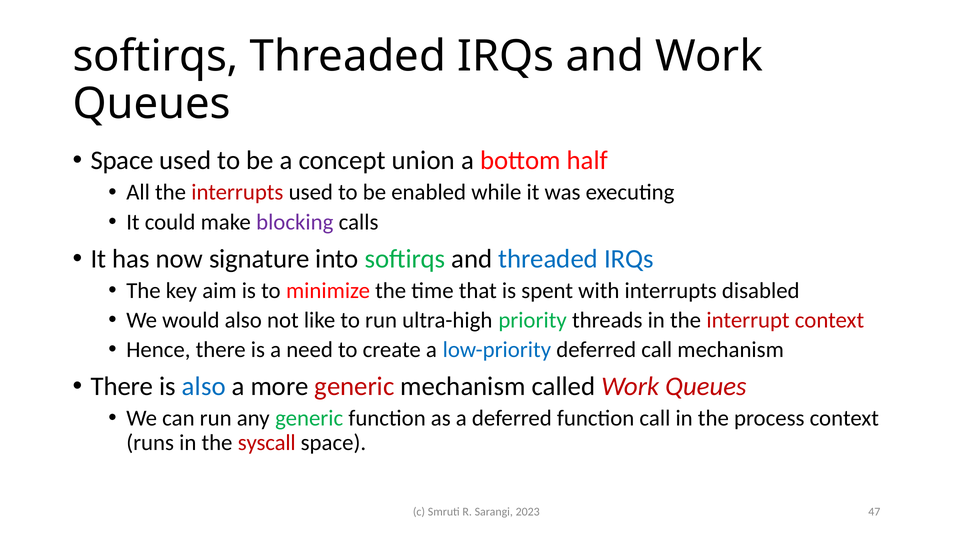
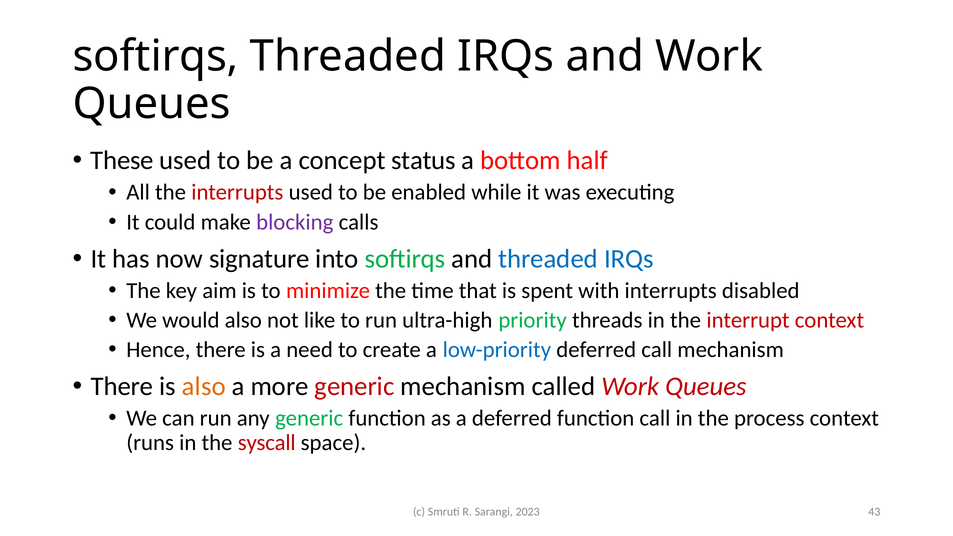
Space: Space -> These (122, 161)
union: union -> status (424, 161)
also colour: blue -> orange (204, 386)
47: 47 -> 43 (874, 512)
